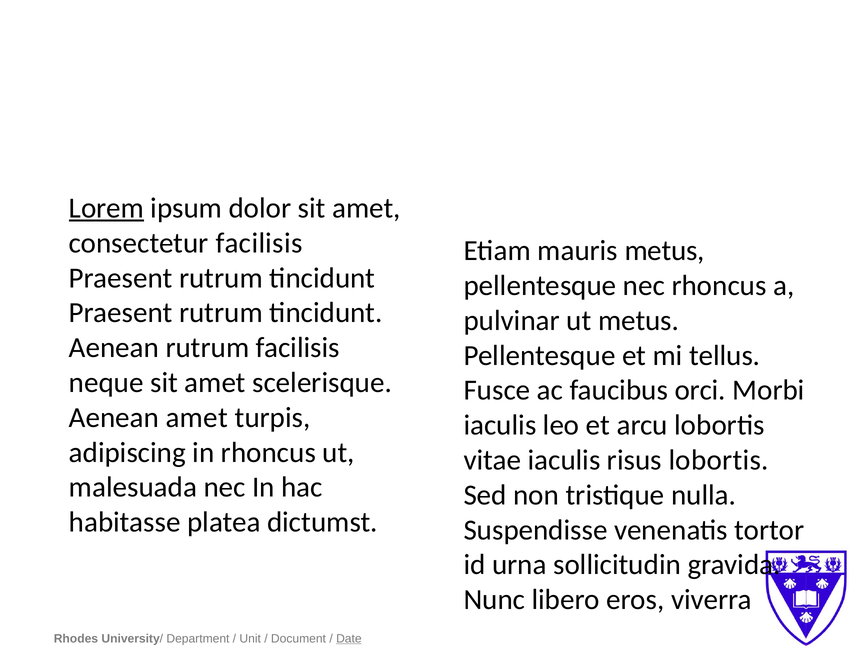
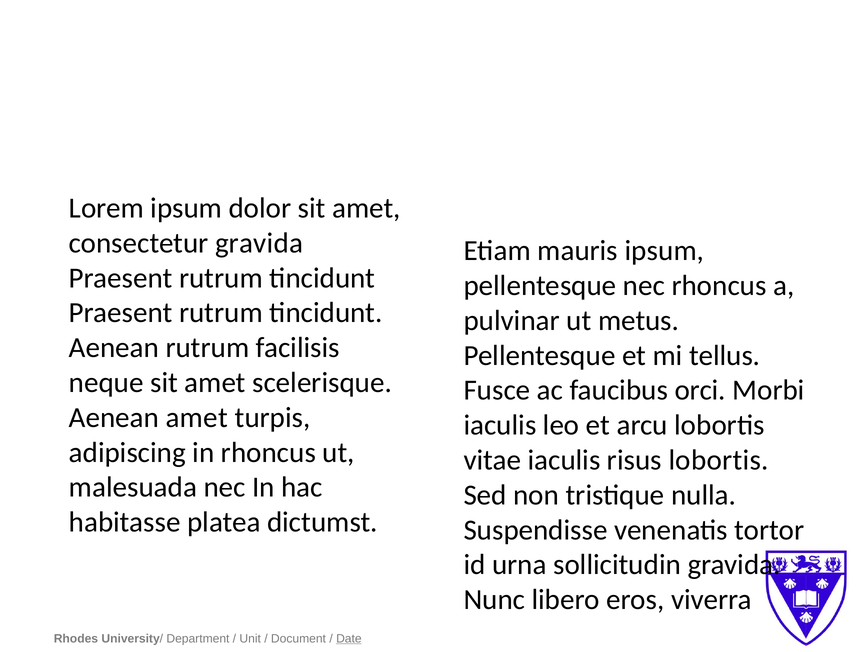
Lorem underline: present -> none (106, 208)
consectetur facilisis: facilisis -> gravida (259, 243)
mauris metus: metus -> ipsum (664, 251)
